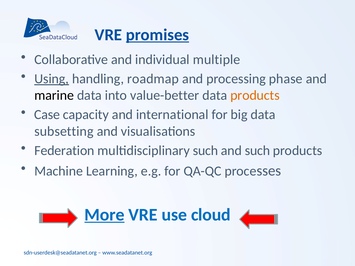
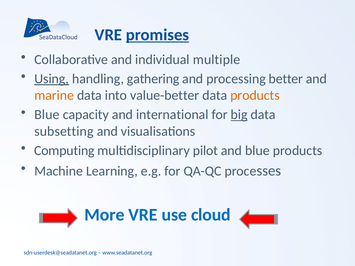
roadmap: roadmap -> gathering (153, 79)
phase: phase -> better (286, 79)
marine colour: black -> orange (54, 95)
Case: Case -> Blue (47, 115)
big underline: none -> present (239, 115)
Federation: Federation -> Computing (64, 151)
multidisciplinary such: such -> pilot (205, 151)
and such: such -> blue (257, 151)
More underline: present -> none (104, 215)
